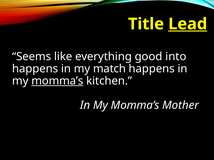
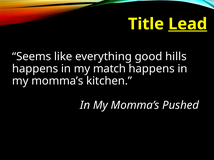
into: into -> hills (176, 57)
momma’s underline: present -> none (57, 81)
Mother: Mother -> Pushed (181, 105)
